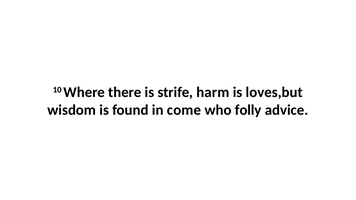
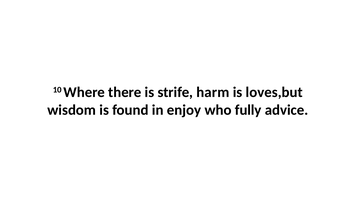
come: come -> enjoy (184, 110)
folly: folly -> fully (248, 110)
